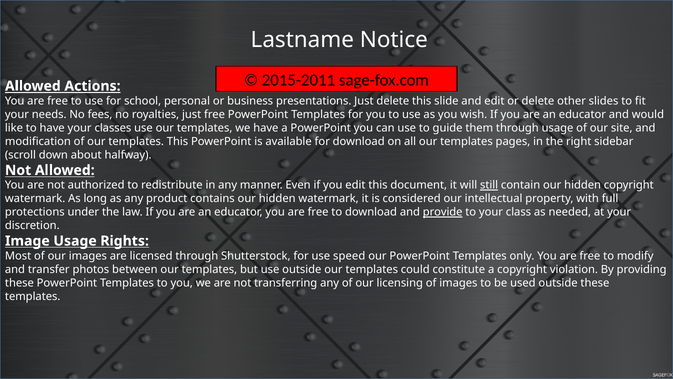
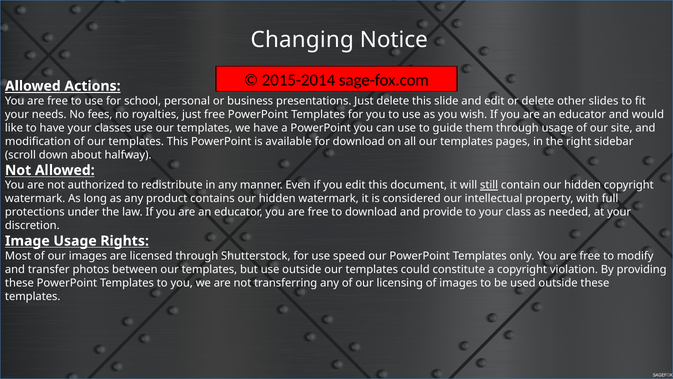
Lastname: Lastname -> Changing (302, 40)
2015-2011: 2015-2011 -> 2015-2014 (299, 80)
provide underline: present -> none (443, 212)
